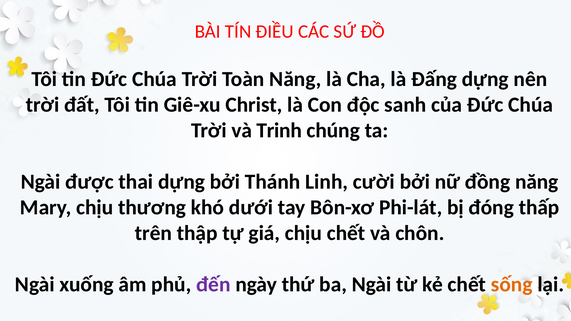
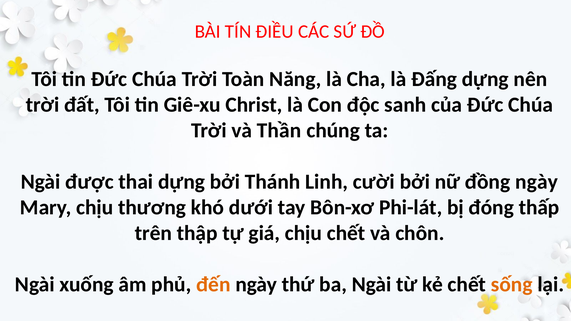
Trinh: Trinh -> Thần (279, 130)
đồng năng: năng -> ngày (537, 182)
đến colour: purple -> orange (213, 285)
